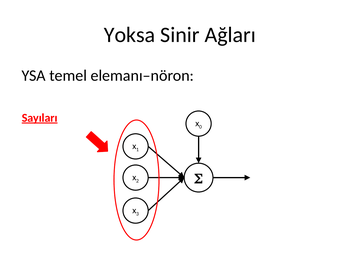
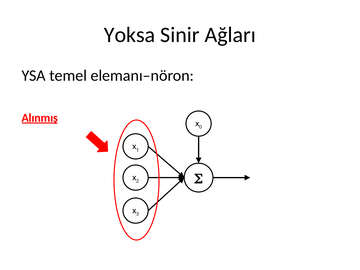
Sayıları: Sayıları -> Alınmış (40, 118)
